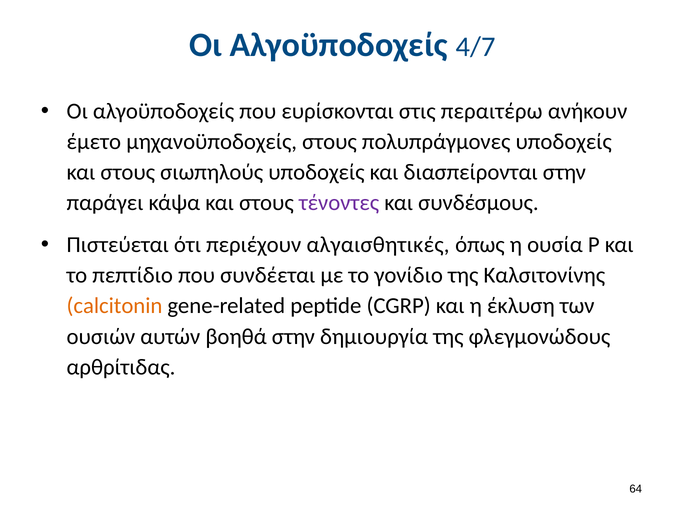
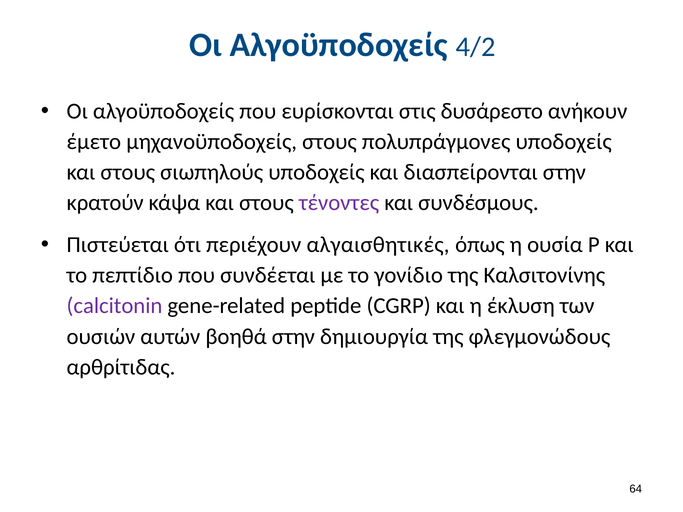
4/7: 4/7 -> 4/2 (476, 47)
περαιτέρω: περαιτέρω -> δυσάρεστο (492, 111)
παράγει: παράγει -> κρατούν (105, 203)
calcitonin colour: orange -> purple (114, 306)
